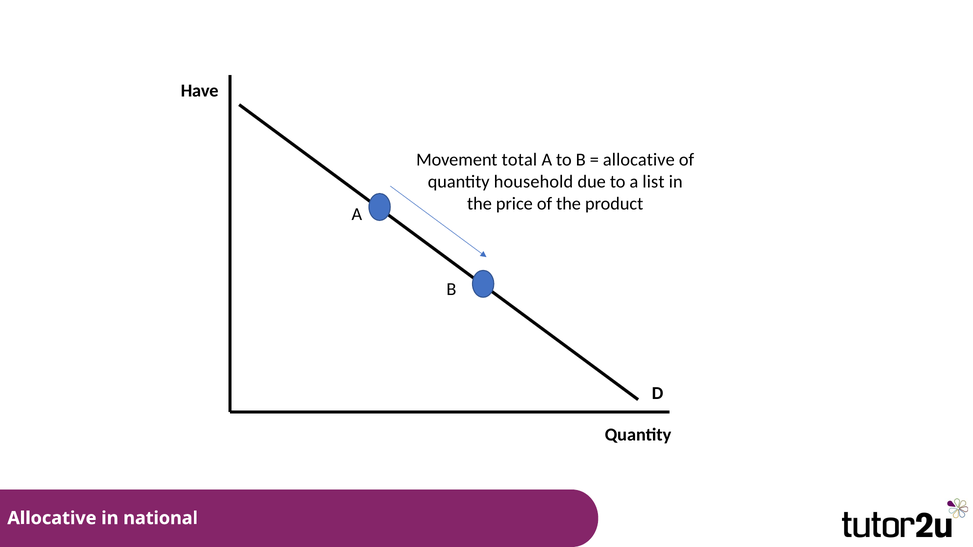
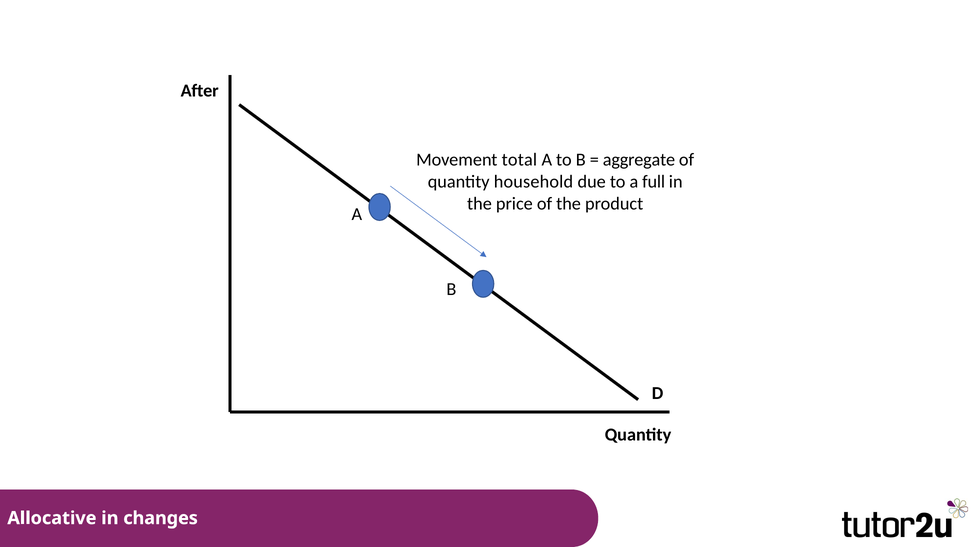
Have: Have -> After (200, 91)
allocative: allocative -> aggregate (639, 160)
list: list -> full (654, 182)
national: national -> changes (161, 518)
